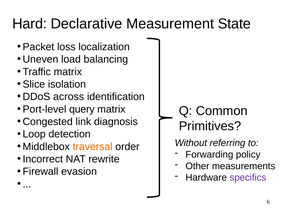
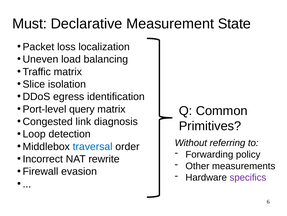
Hard: Hard -> Must (30, 24)
across: across -> egress (69, 96)
traversal colour: orange -> blue (93, 146)
